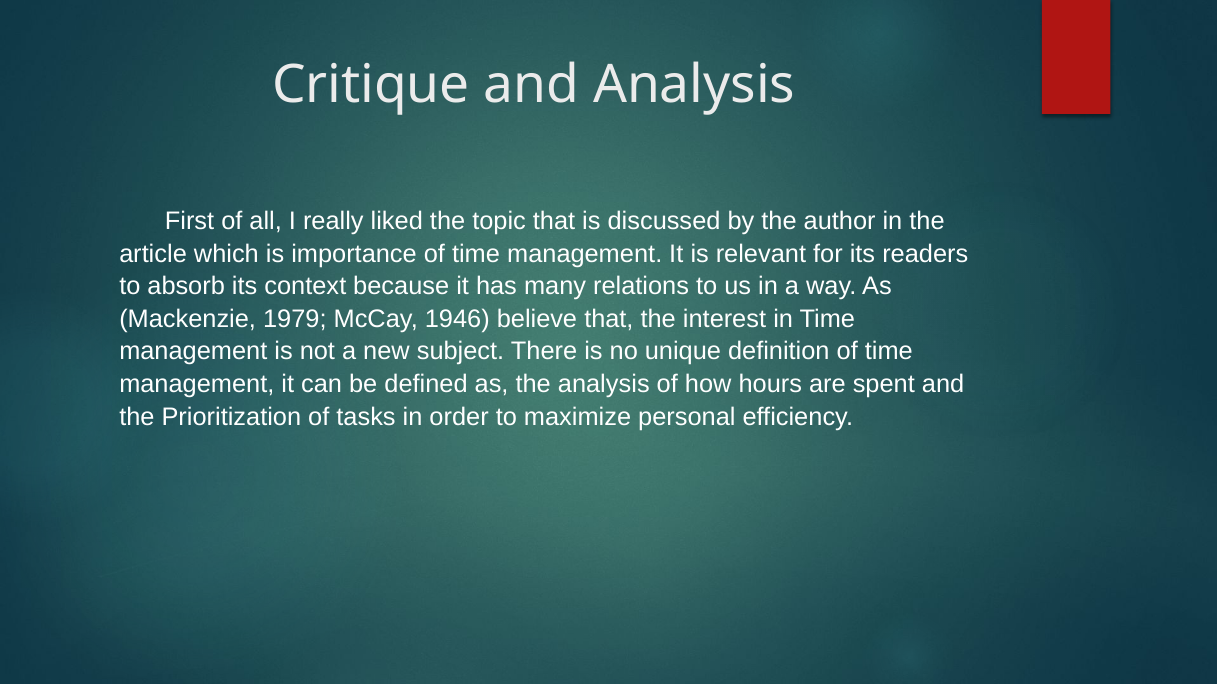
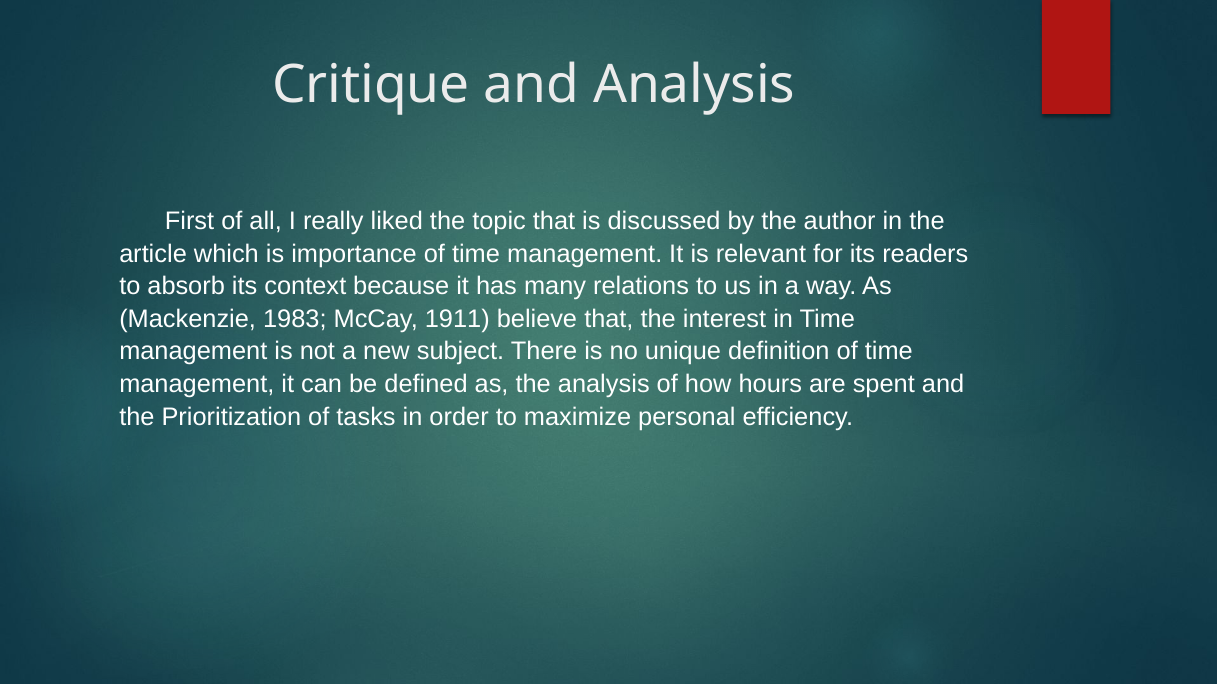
1979: 1979 -> 1983 (295, 319)
1946: 1946 -> 1911 (457, 319)
